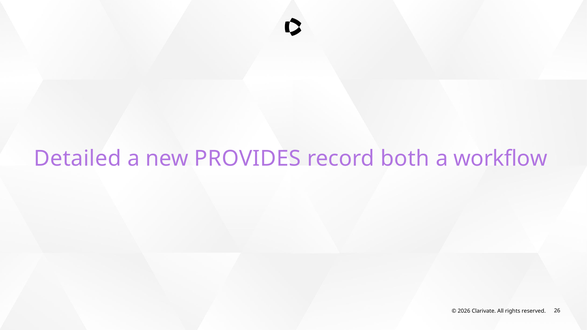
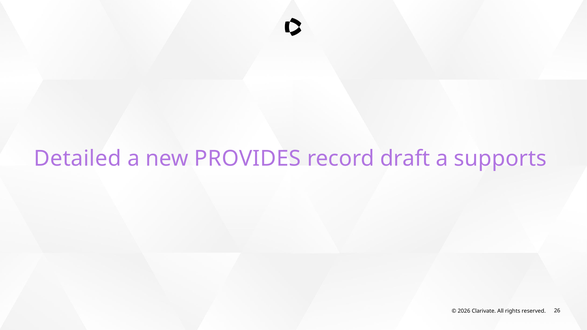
both: both -> draft (405, 159)
workflow: workflow -> supports (500, 159)
